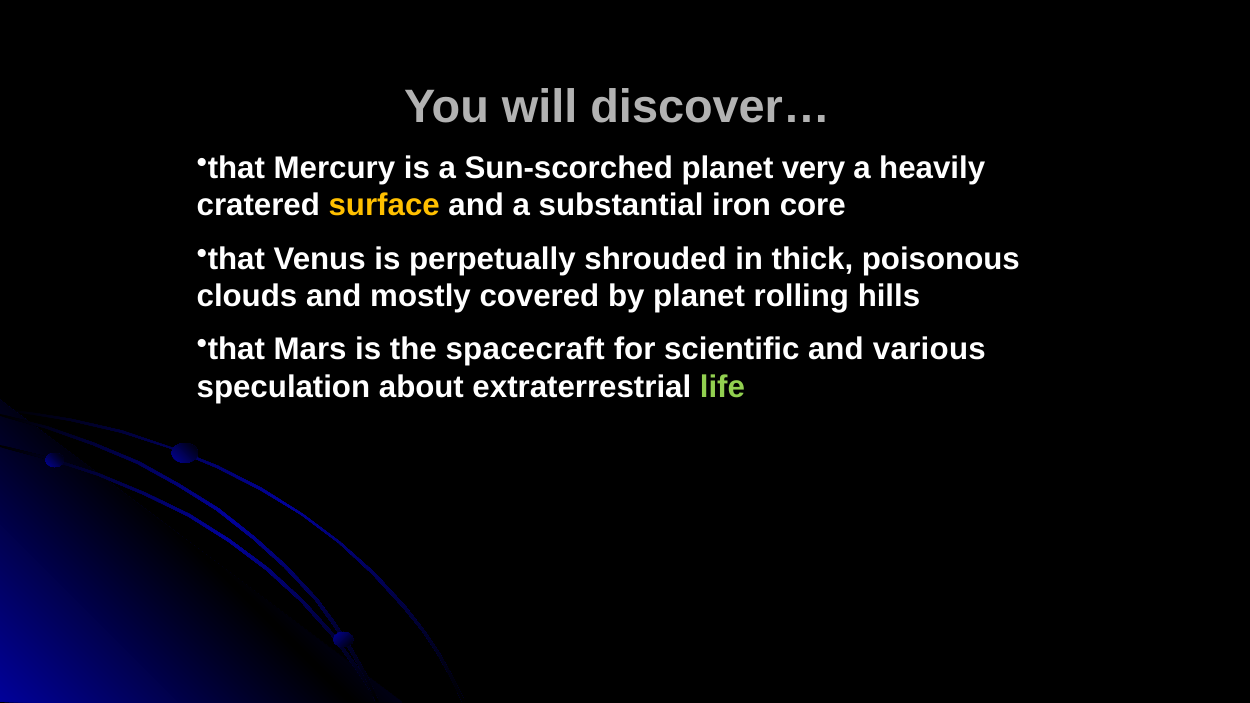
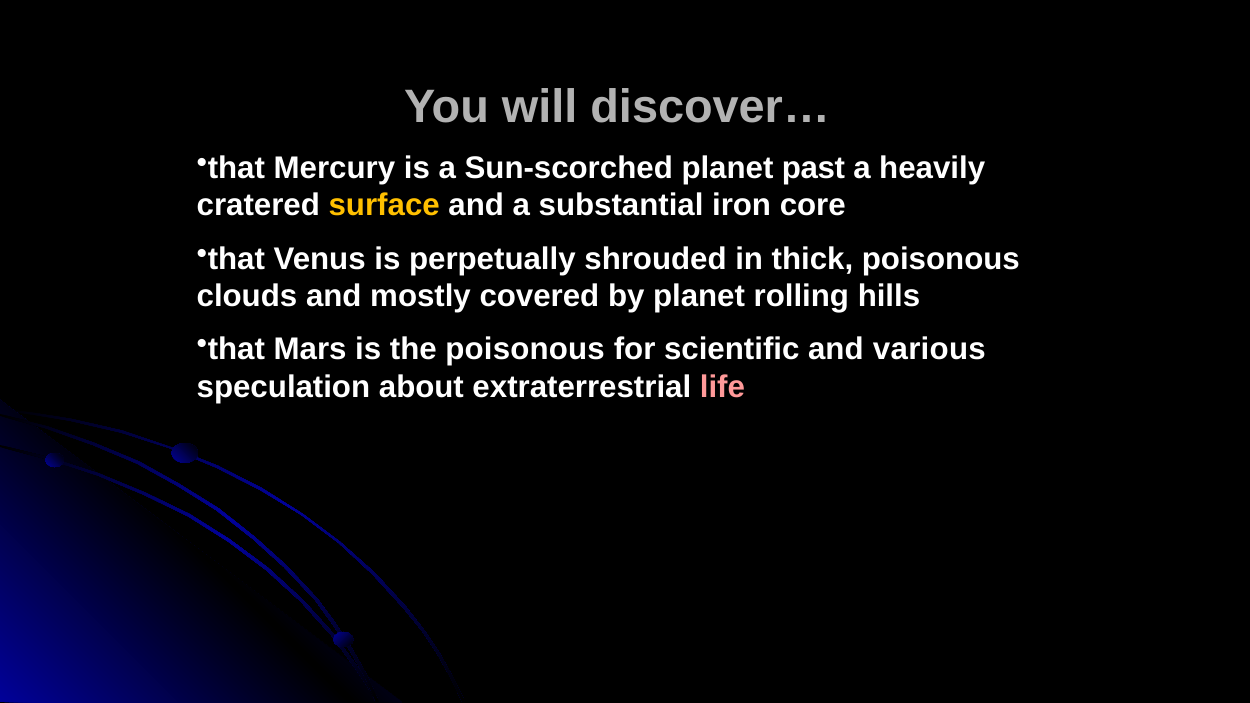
very: very -> past (813, 168)
the spacecraft: spacecraft -> poisonous (525, 349)
life colour: light green -> pink (722, 387)
